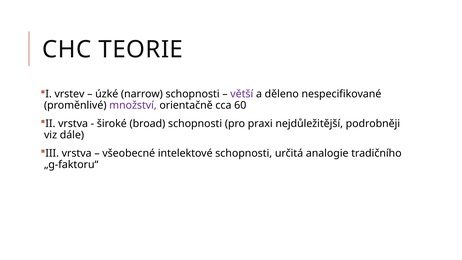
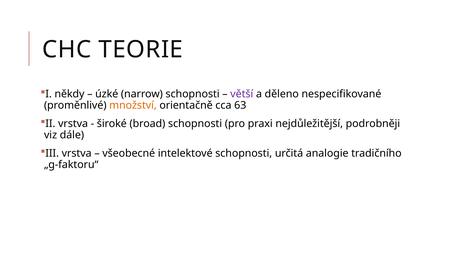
vrstev: vrstev -> někdy (69, 94)
množství colour: purple -> orange (133, 105)
60: 60 -> 63 (240, 105)
